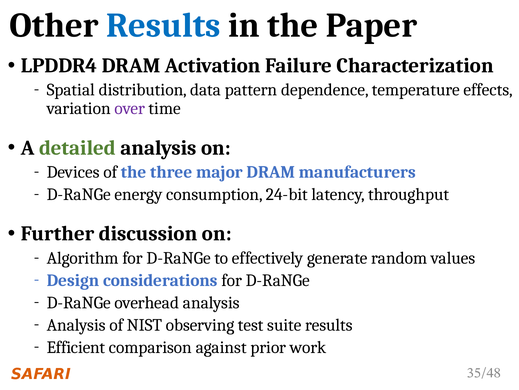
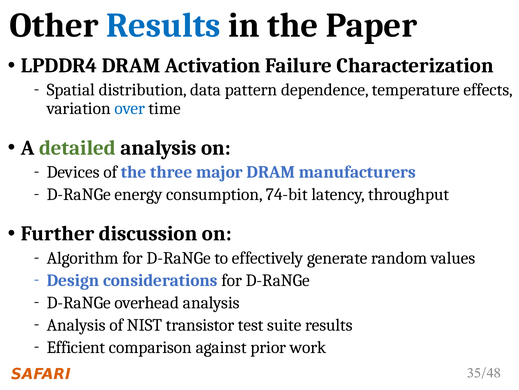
over colour: purple -> blue (130, 108)
24-bit: 24-bit -> 74-bit (287, 194)
observing: observing -> transistor (200, 324)
